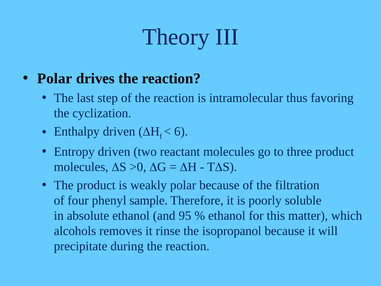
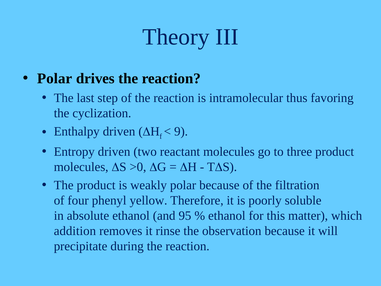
6: 6 -> 9 (181, 131)
sample: sample -> yellow (148, 200)
alcohols: alcohols -> addition (75, 231)
isopropanol: isopropanol -> observation (232, 231)
